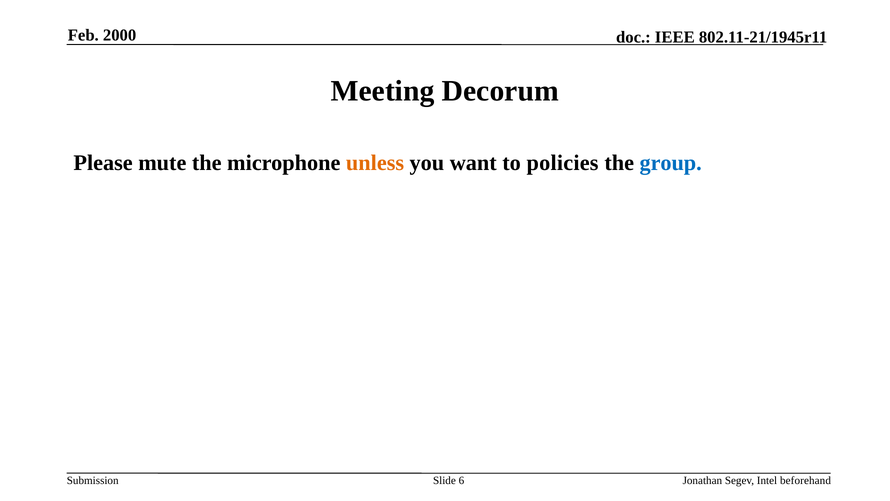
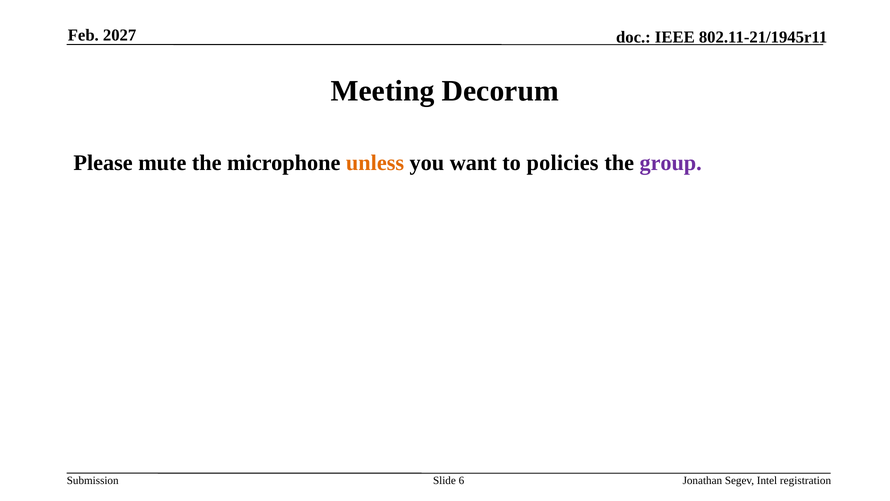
2000: 2000 -> 2027 (120, 35)
group colour: blue -> purple (671, 163)
beforehand: beforehand -> registration (806, 480)
